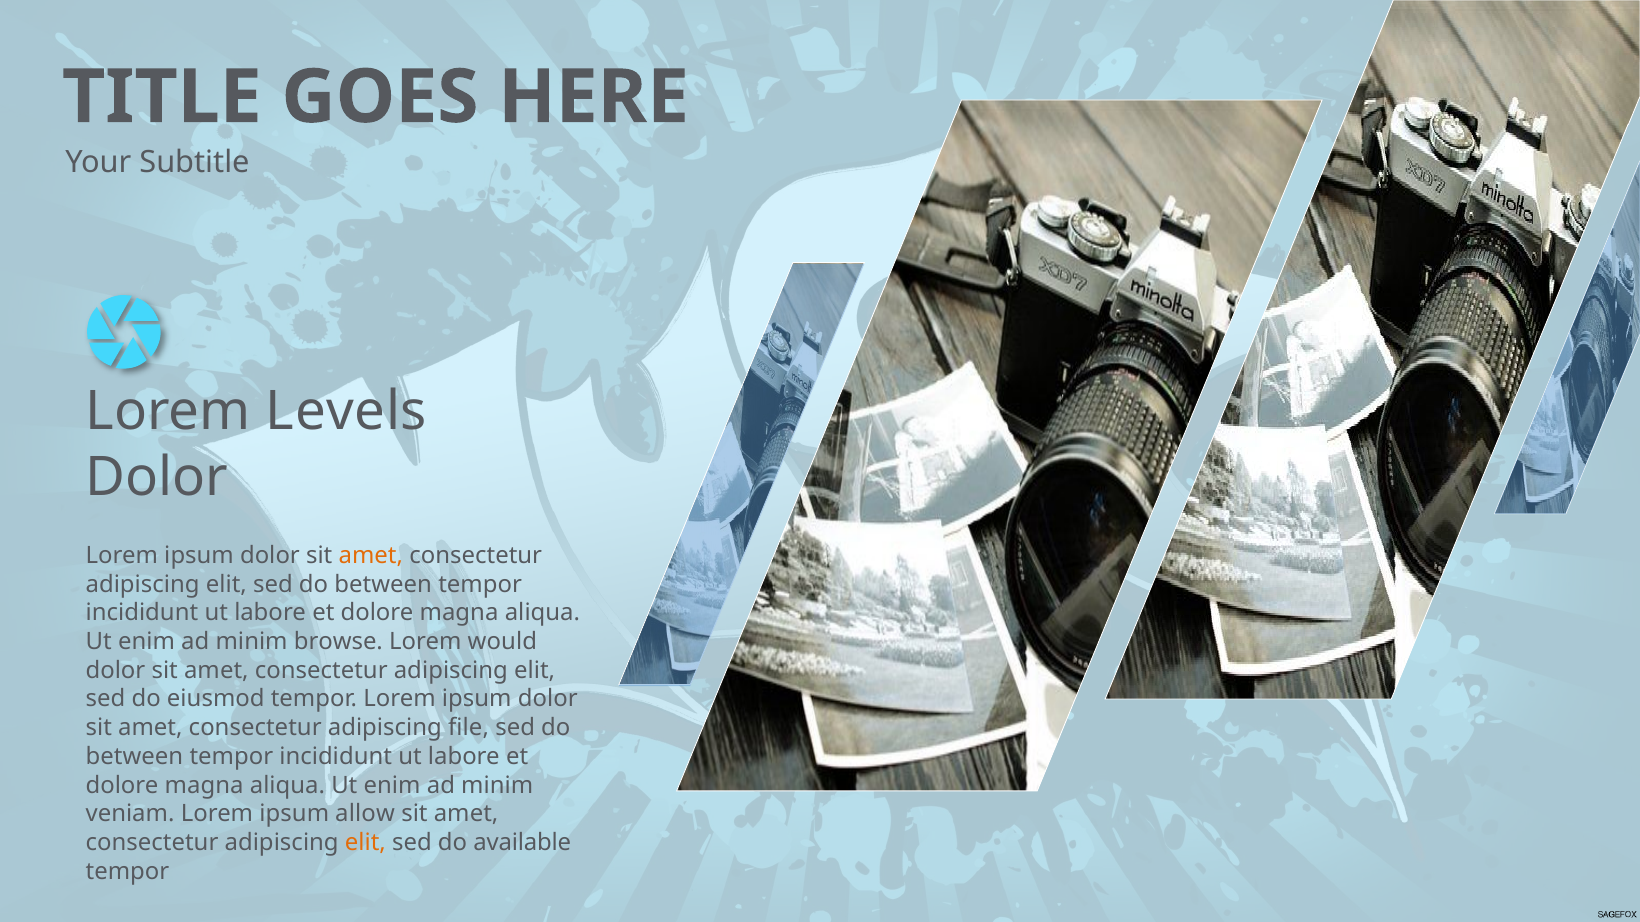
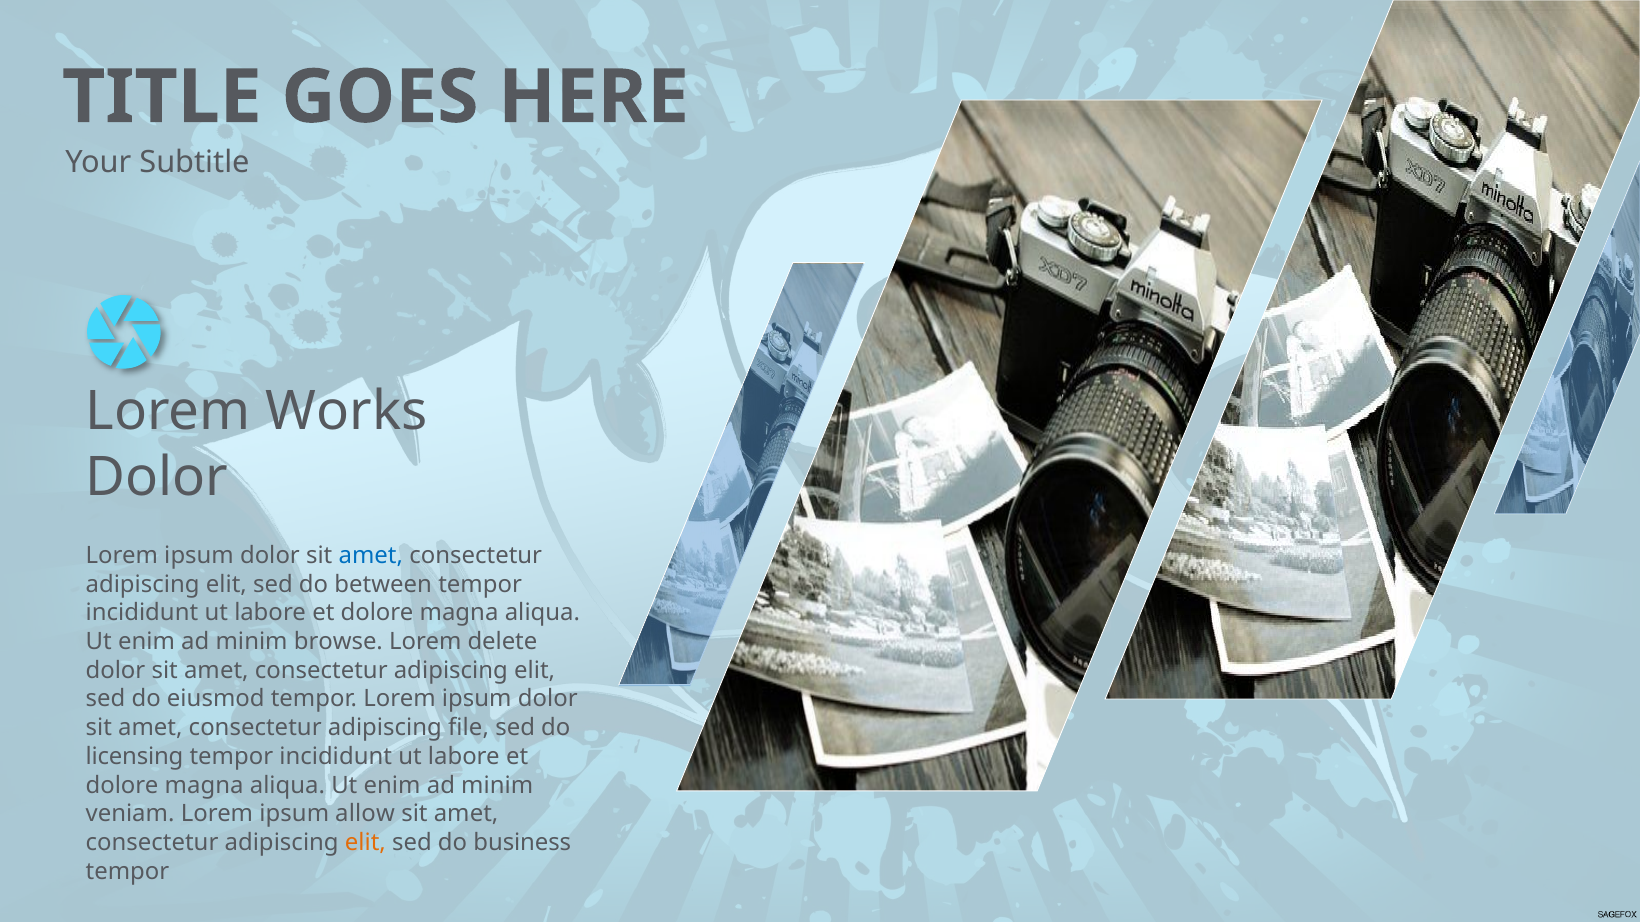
Levels: Levels -> Works (347, 412)
amet colour: orange -> blue (371, 556)
would: would -> delete (502, 642)
between: between -> licensing (135, 757)
available: available -> business (522, 843)
